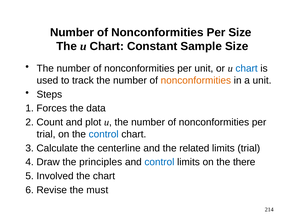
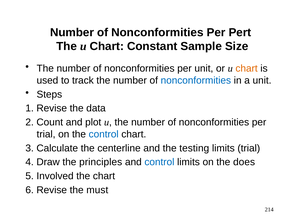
Per Size: Size -> Pert (240, 32)
chart colour: blue -> orange (247, 69)
nonconformities colour: orange -> blue (196, 81)
1 Forces: Forces -> Revise (52, 108)
related: related -> testing (194, 148)
there: there -> does (244, 162)
